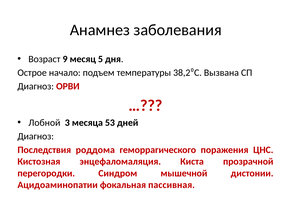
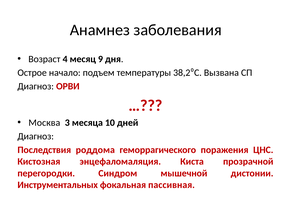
9: 9 -> 4 (65, 59)
5: 5 -> 9 (100, 59)
Лобной: Лобной -> Москва (44, 122)
53: 53 -> 10 (110, 122)
Ацидоаминопатии: Ацидоаминопатии -> Инструментальных (58, 184)
